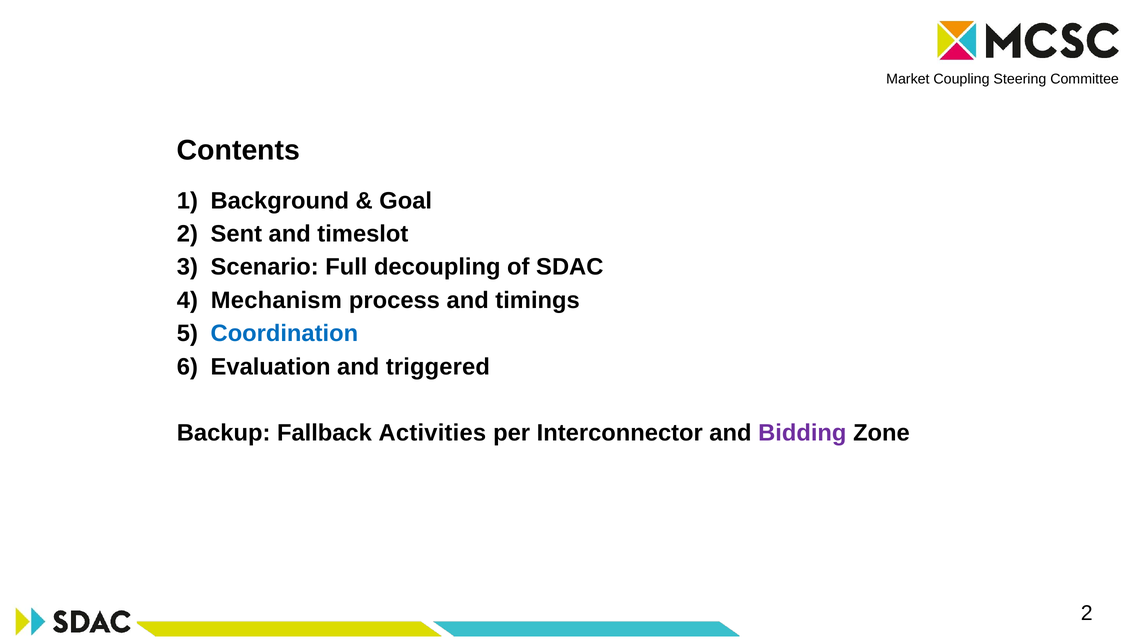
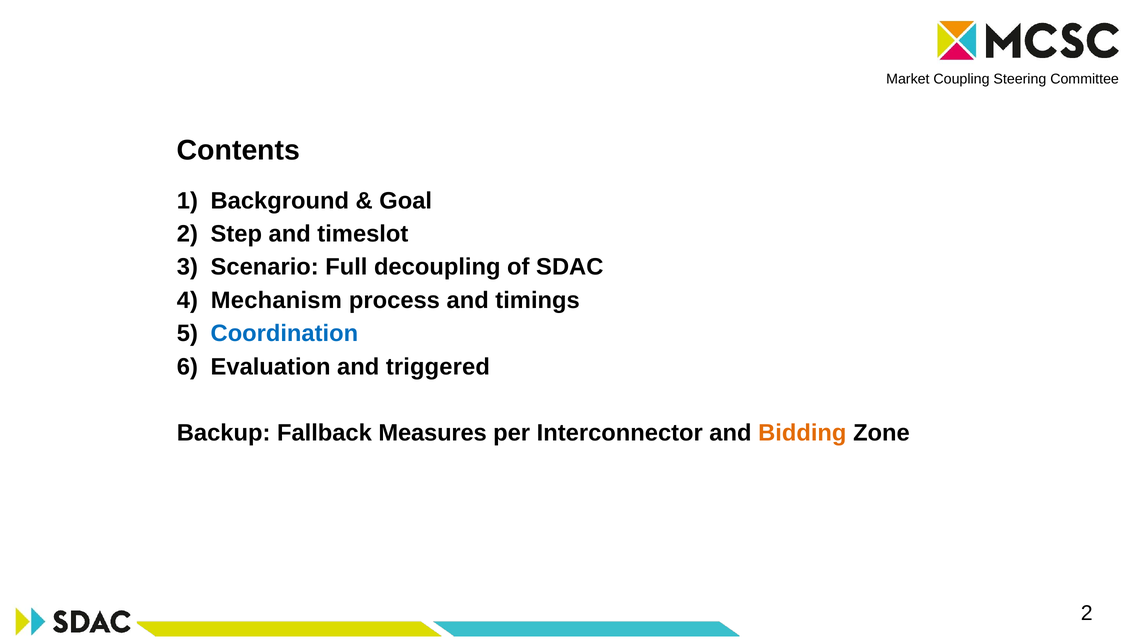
Sent: Sent -> Step (236, 234)
Activities: Activities -> Measures (433, 433)
Bidding colour: purple -> orange (802, 433)
